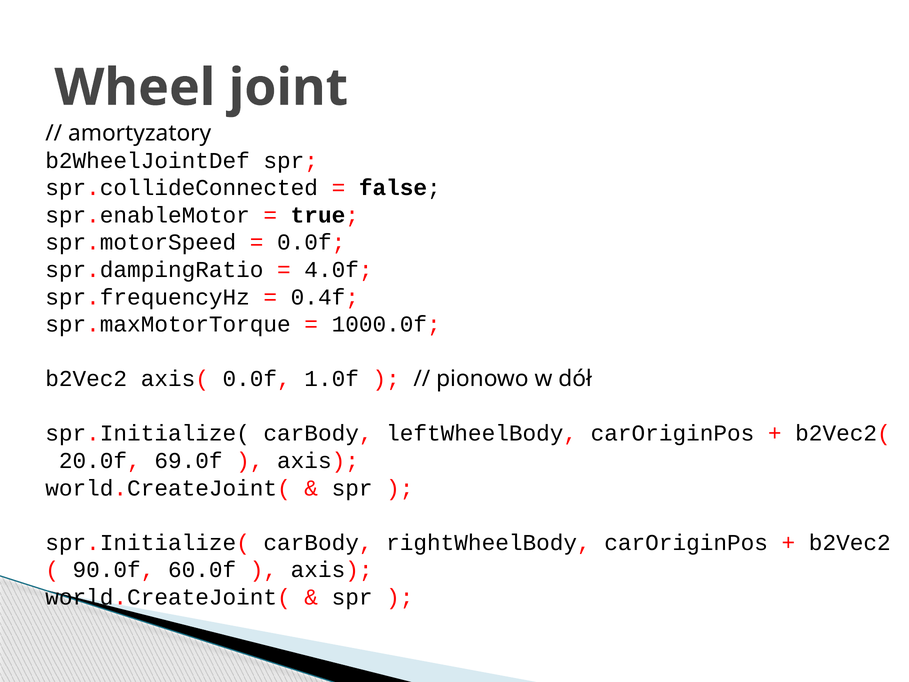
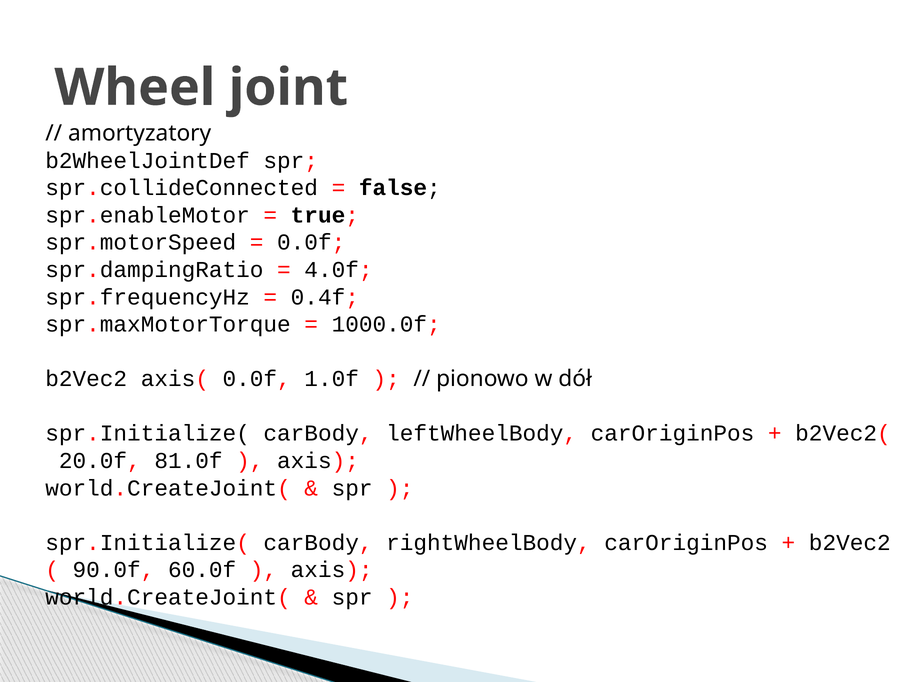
69.0f: 69.0f -> 81.0f (188, 461)
